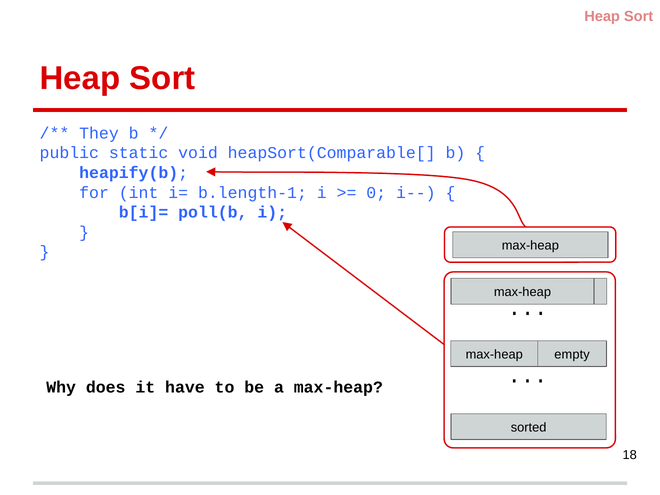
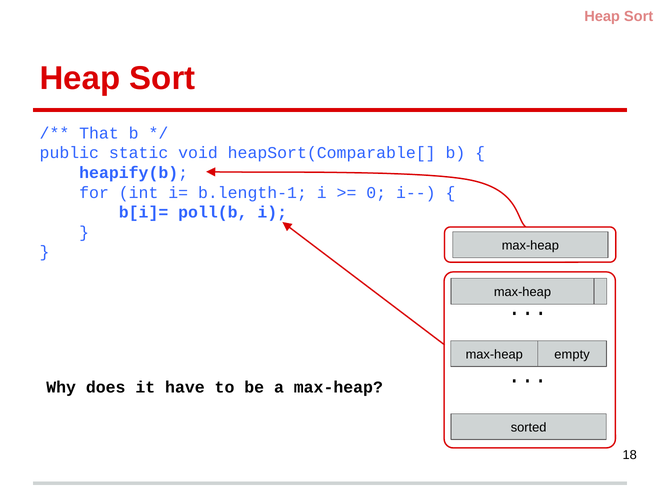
They: They -> That (99, 133)
